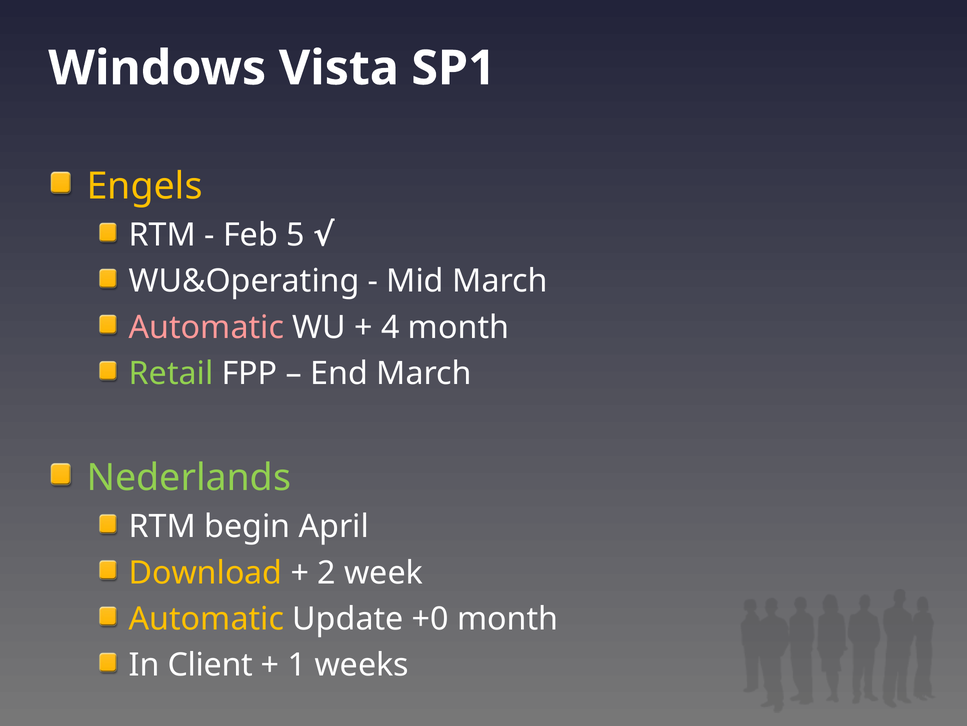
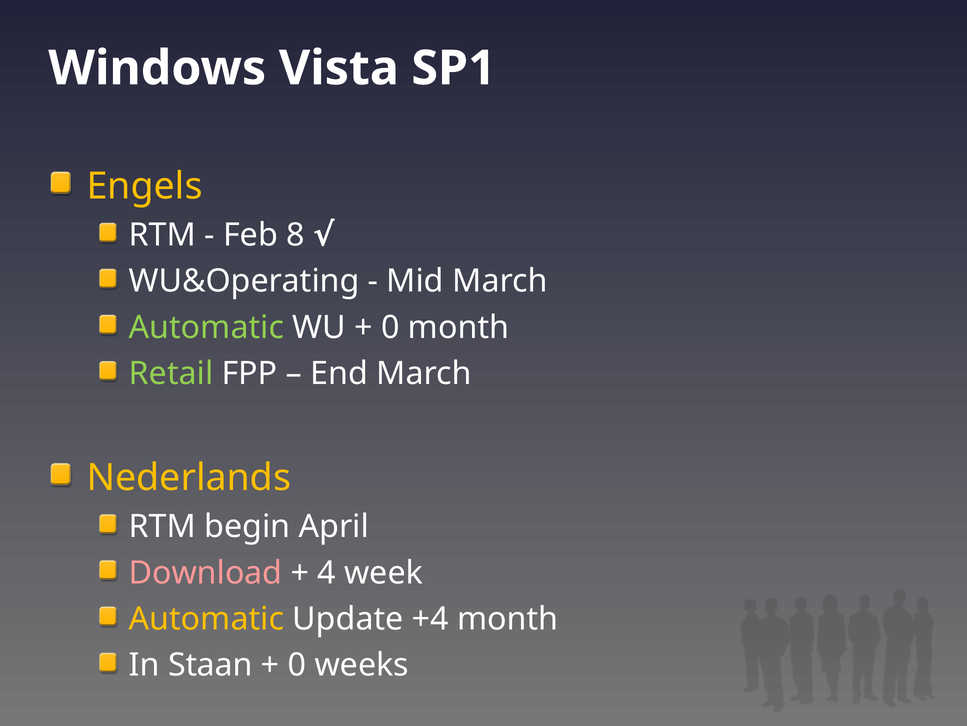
5: 5 -> 8 (295, 235)
Automatic colour: pink -> light green (206, 327)
4: 4 -> 0 (390, 327)
Nederlands colour: light green -> yellow (189, 477)
Download colour: yellow -> pink (206, 572)
2: 2 -> 4 (327, 572)
+0: +0 -> +4 (430, 618)
Client: Client -> Staan (210, 664)
1: 1 -> 0 (297, 664)
